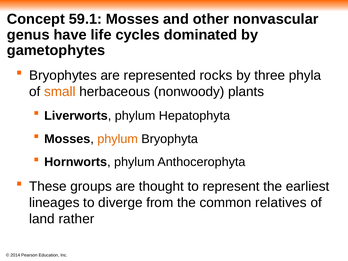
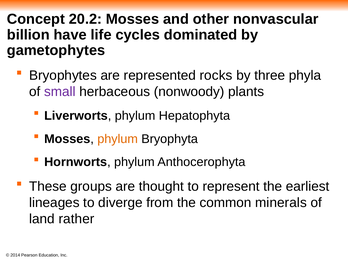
59.1: 59.1 -> 20.2 (85, 19)
genus: genus -> billion (28, 35)
small colour: orange -> purple (60, 92)
relatives: relatives -> minerals (281, 203)
